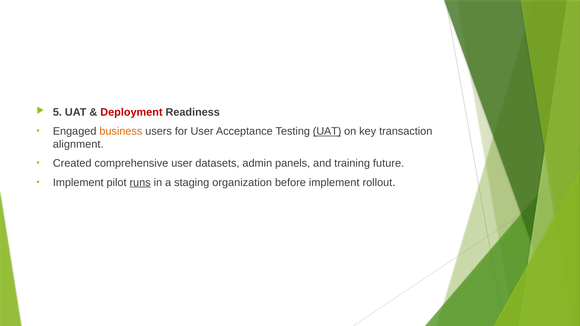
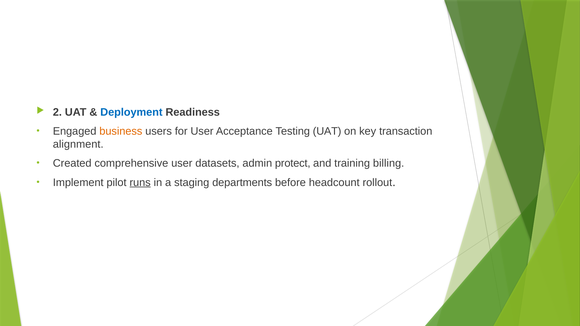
5: 5 -> 2 (57, 112)
Deployment colour: red -> blue (131, 112)
UAT underline: present -> none (327, 131)
panels: panels -> protect (293, 163)
future: future -> billing (389, 163)
organization: organization -> departments (242, 183)
before implement: implement -> headcount (334, 183)
